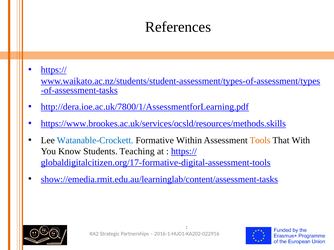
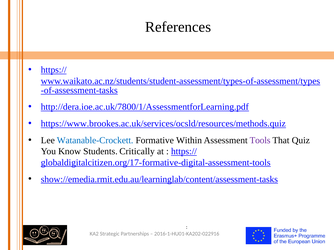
https://www.brookes.ac.uk/services/ocsld/resources/methods.skills: https://www.brookes.ac.uk/services/ocsld/resources/methods.skills -> https://www.brookes.ac.uk/services/ocsld/resources/methods.quiz (163, 124)
Tools colour: orange -> purple (260, 141)
With: With -> Quiz (301, 141)
Teaching: Teaching -> Critically (137, 152)
